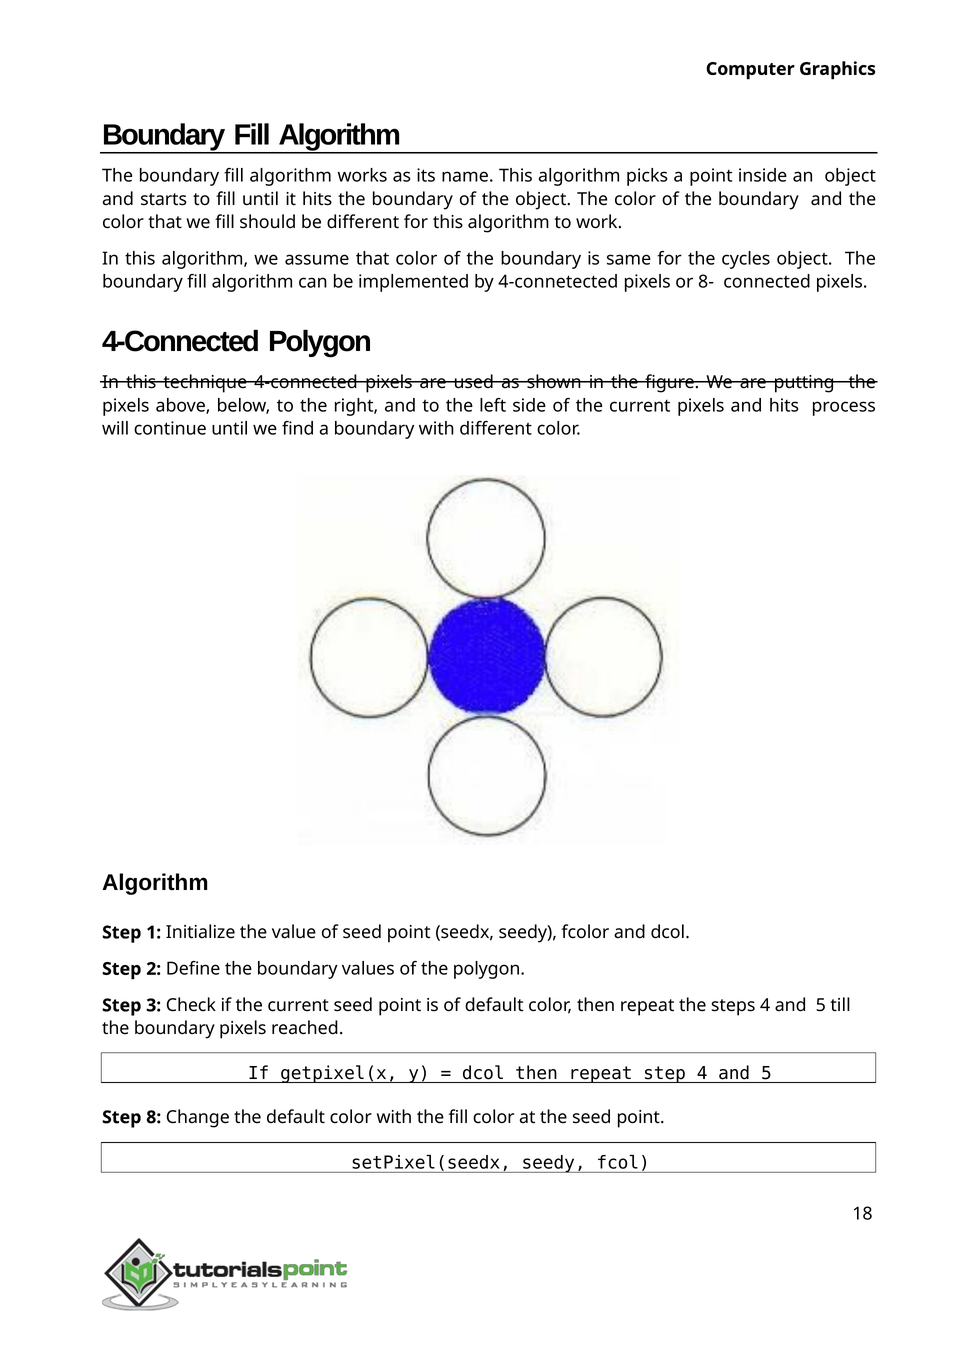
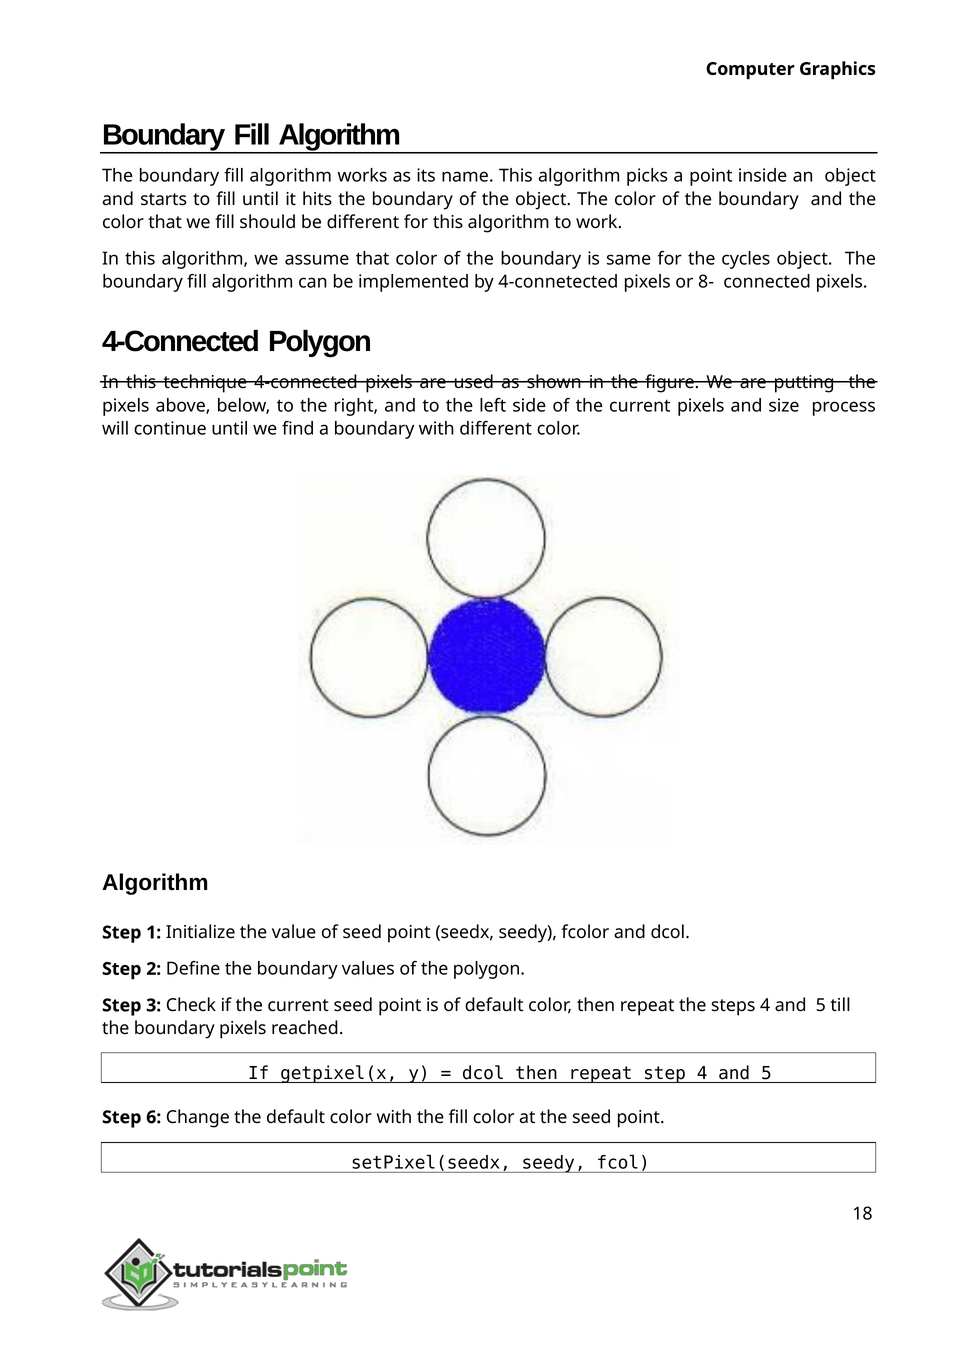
and hits: hits -> size (784, 406)
8: 8 -> 6 (154, 1117)
